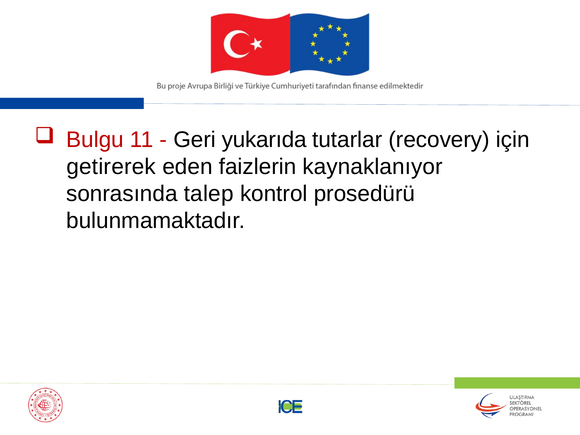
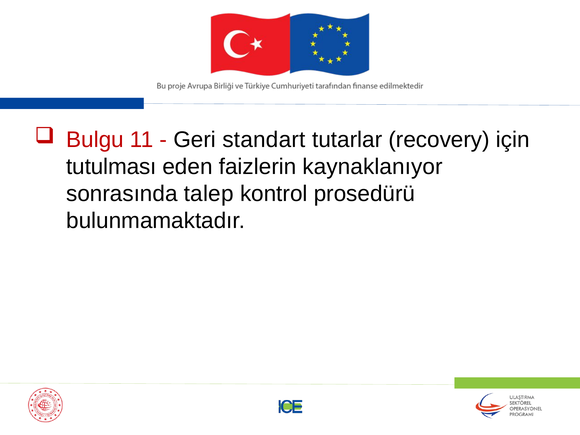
yukarıda: yukarıda -> standart (264, 140)
getirerek: getirerek -> tutulması (111, 167)
